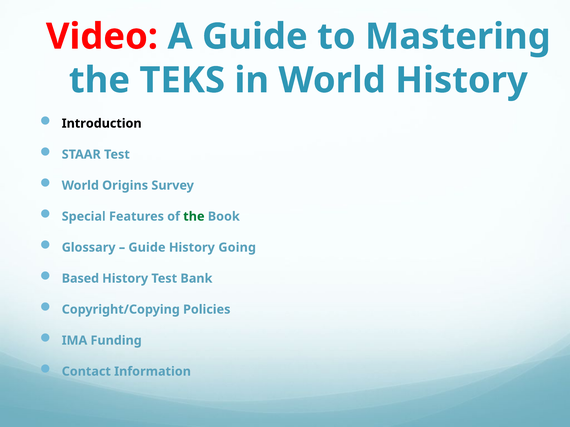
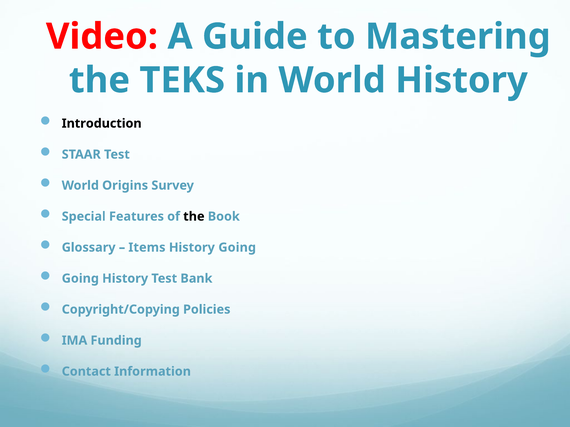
the colour: green -> black (194, 217)
Guide: Guide -> Items (147, 248)
Based: Based -> Going (80, 279)
